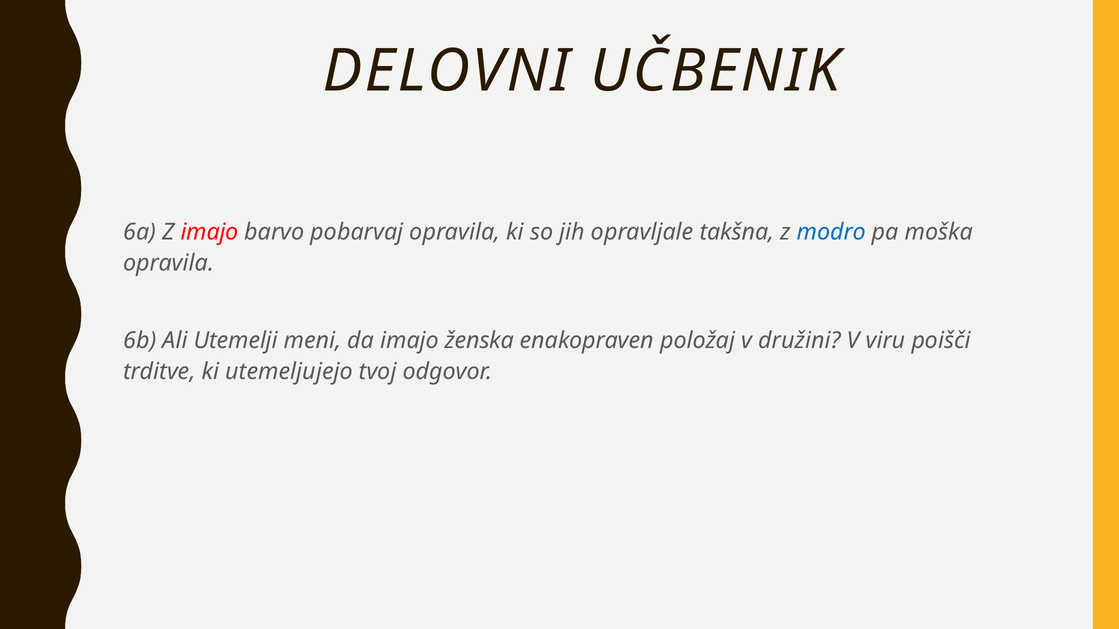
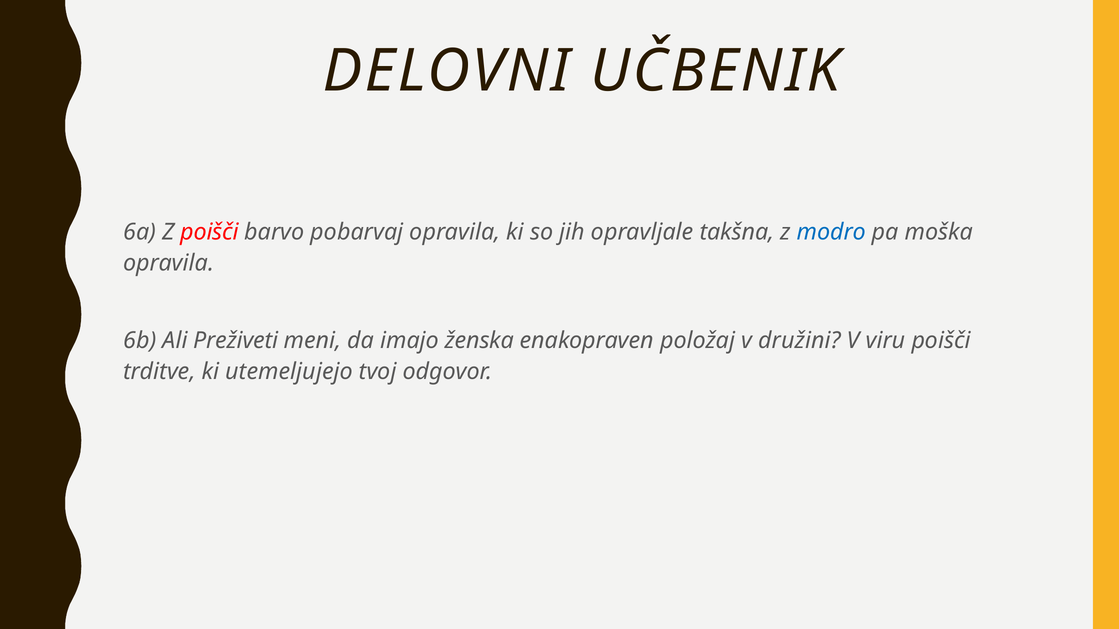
Z imajo: imajo -> poišči (210, 232)
Utemelji: Utemelji -> Preživeti (236, 341)
